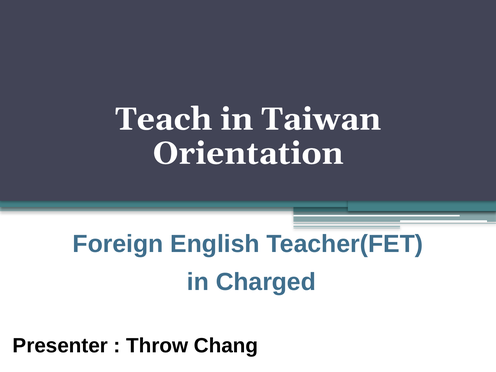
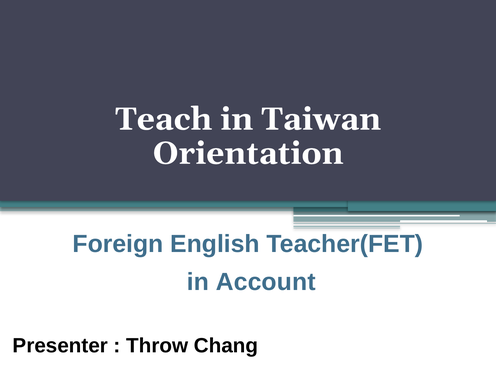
Charged: Charged -> Account (266, 282)
